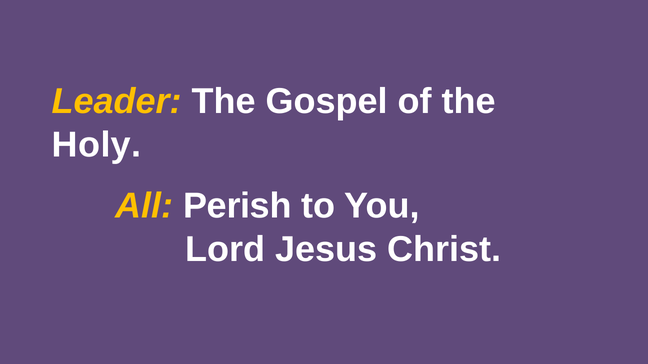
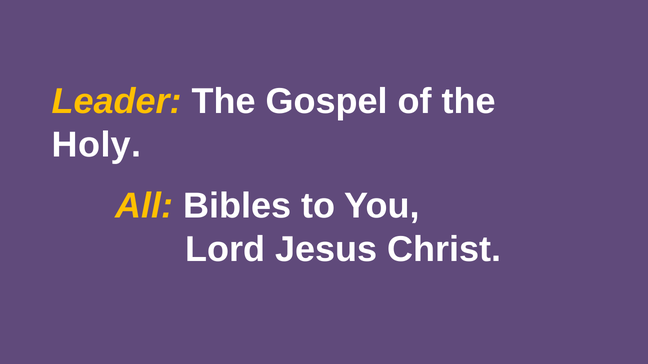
Perish: Perish -> Bibles (237, 206)
